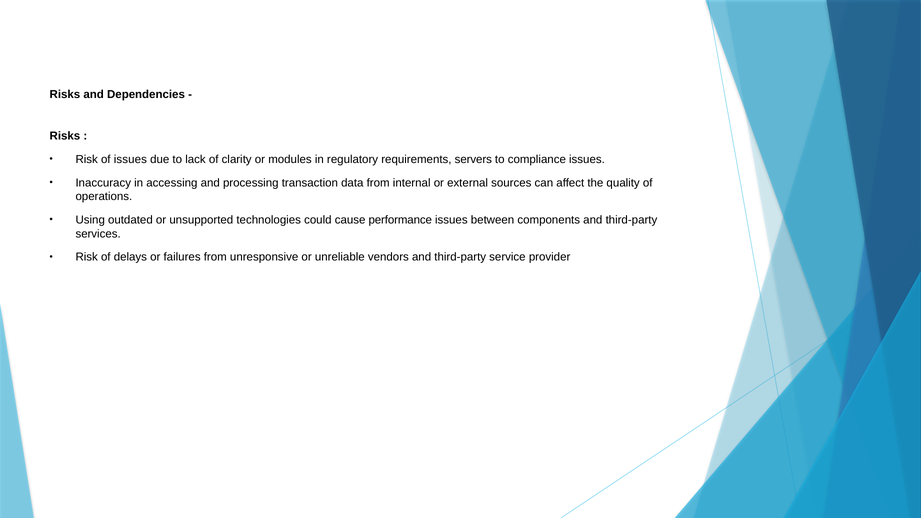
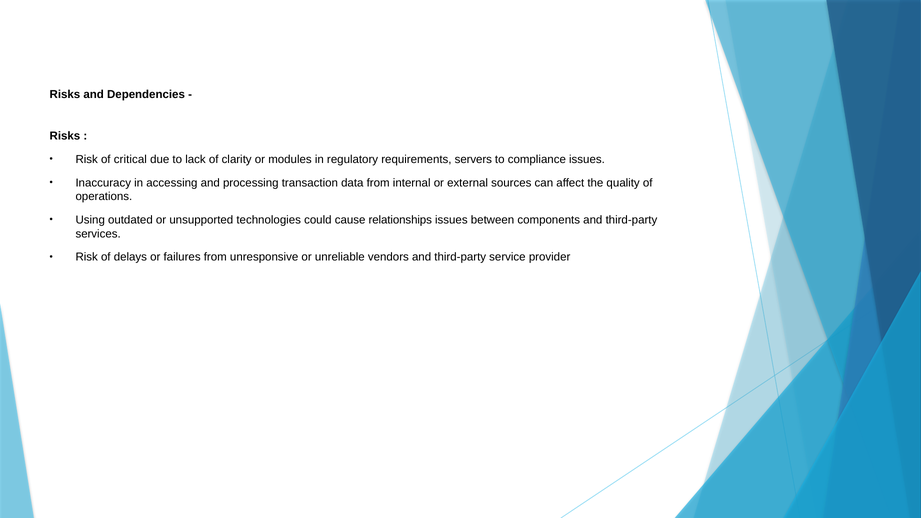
of issues: issues -> critical (130, 159)
performance: performance -> relationships (400, 220)
